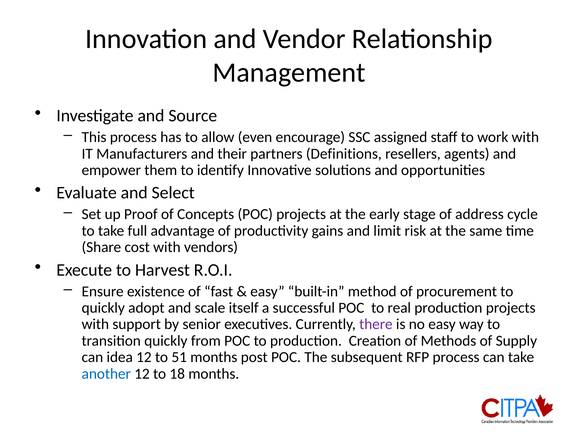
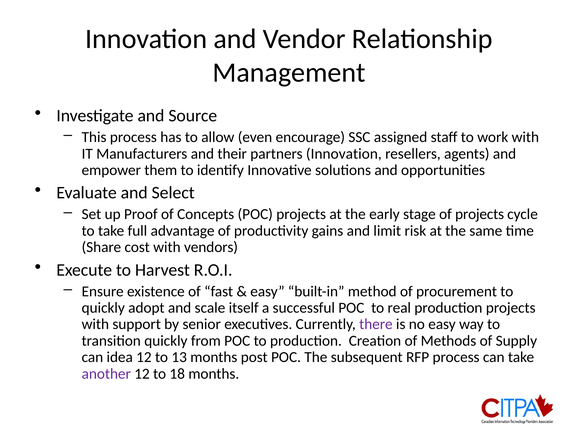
partners Definitions: Definitions -> Innovation (344, 154)
of address: address -> projects (480, 215)
51: 51 -> 13 (179, 358)
another colour: blue -> purple (106, 374)
